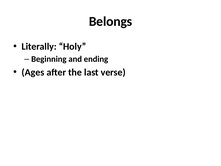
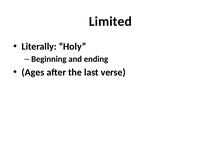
Belongs: Belongs -> Limited (110, 21)
